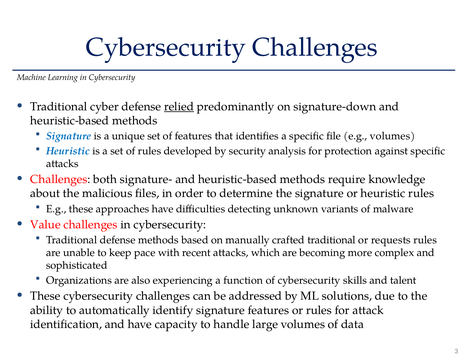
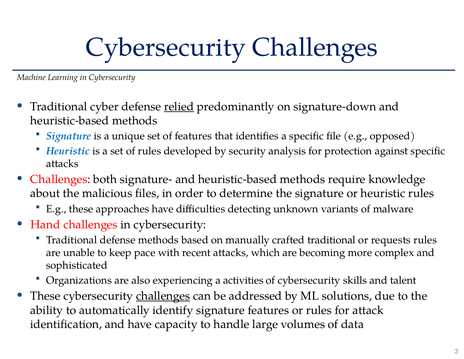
e.g volumes: volumes -> opposed (392, 136)
Value: Value -> Hand (45, 224)
function: function -> activities (243, 280)
challenges underline: none -> present (163, 296)
